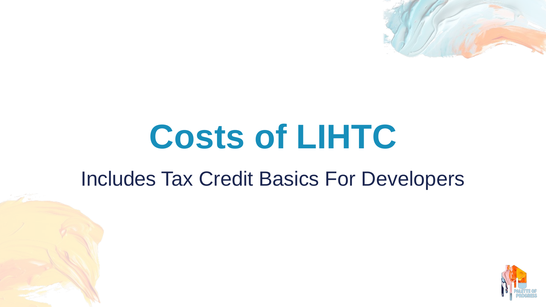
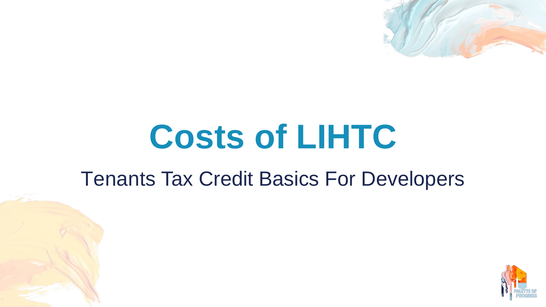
Includes: Includes -> Tenants (118, 179)
